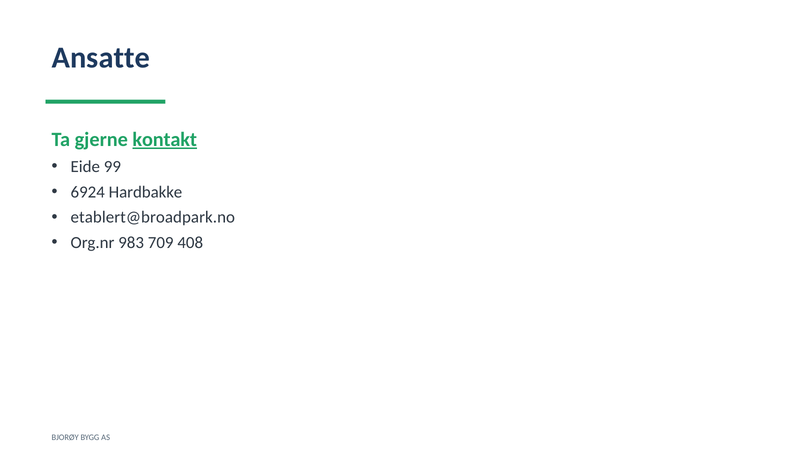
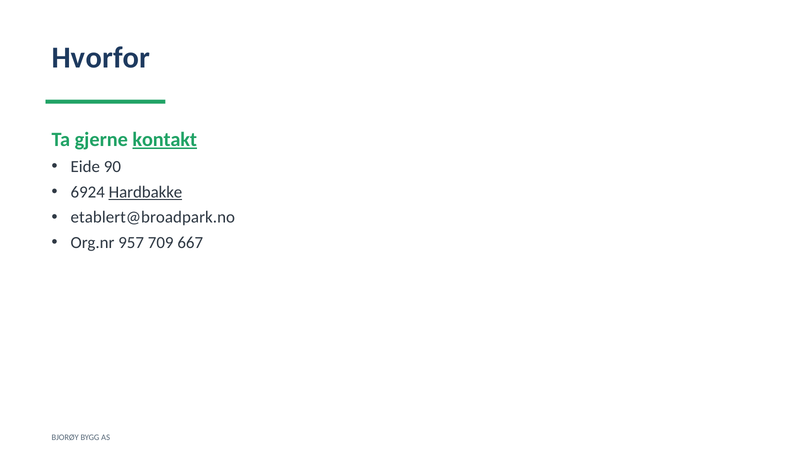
Ansatte: Ansatte -> Hvorfor (101, 58)
99: 99 -> 90 (112, 167)
Hardbakke underline: none -> present (145, 192)
983: 983 -> 957 (131, 243)
408: 408 -> 667 (190, 243)
